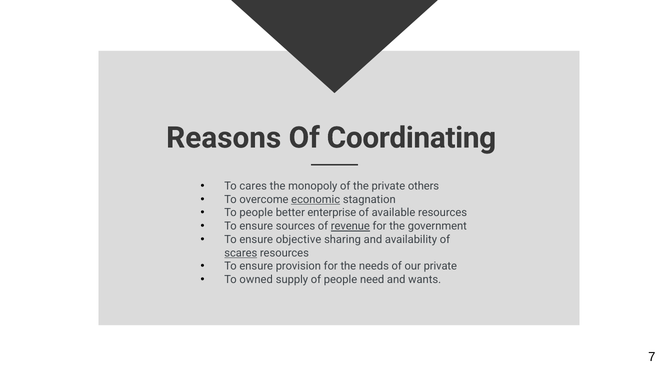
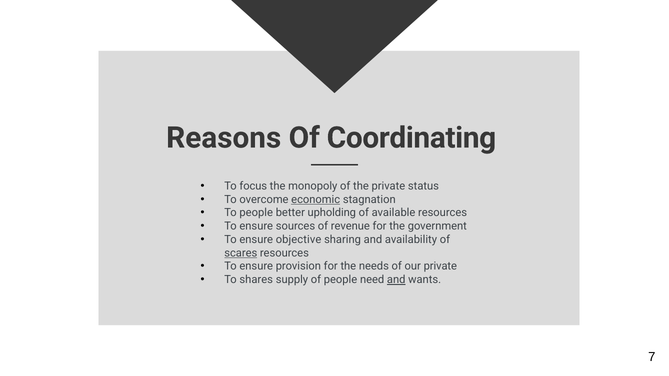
cares: cares -> focus (253, 186)
others: others -> status (423, 186)
enterprise: enterprise -> upholding (332, 213)
revenue underline: present -> none (350, 226)
owned: owned -> shares (256, 280)
and underline: none -> present (396, 280)
